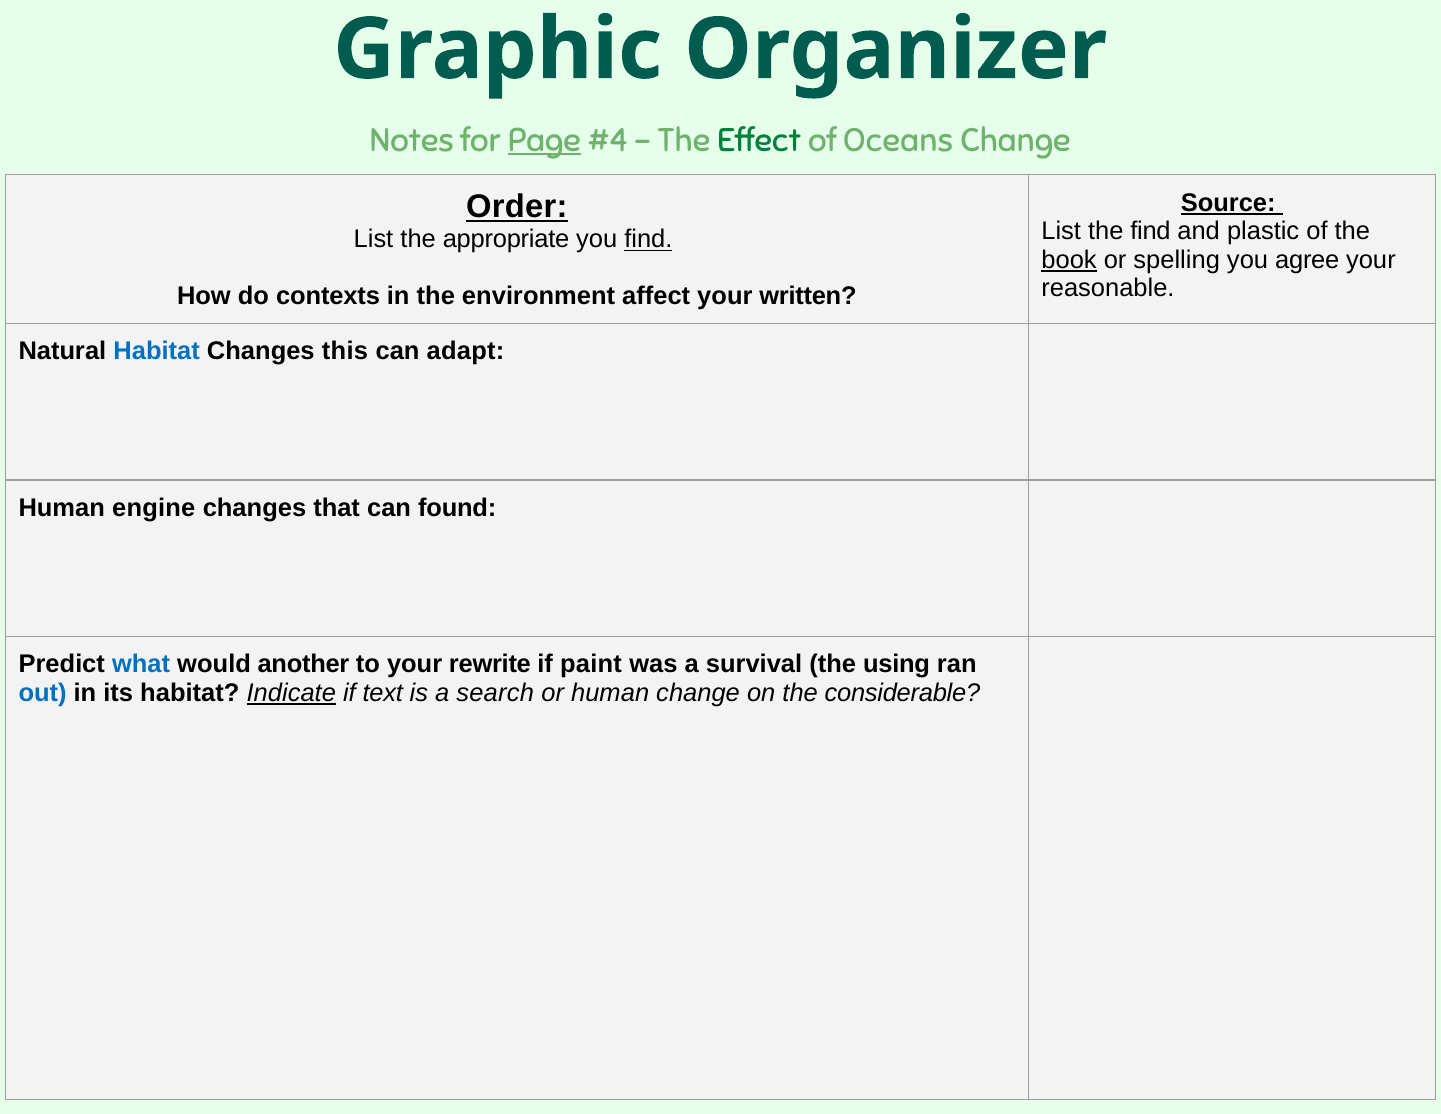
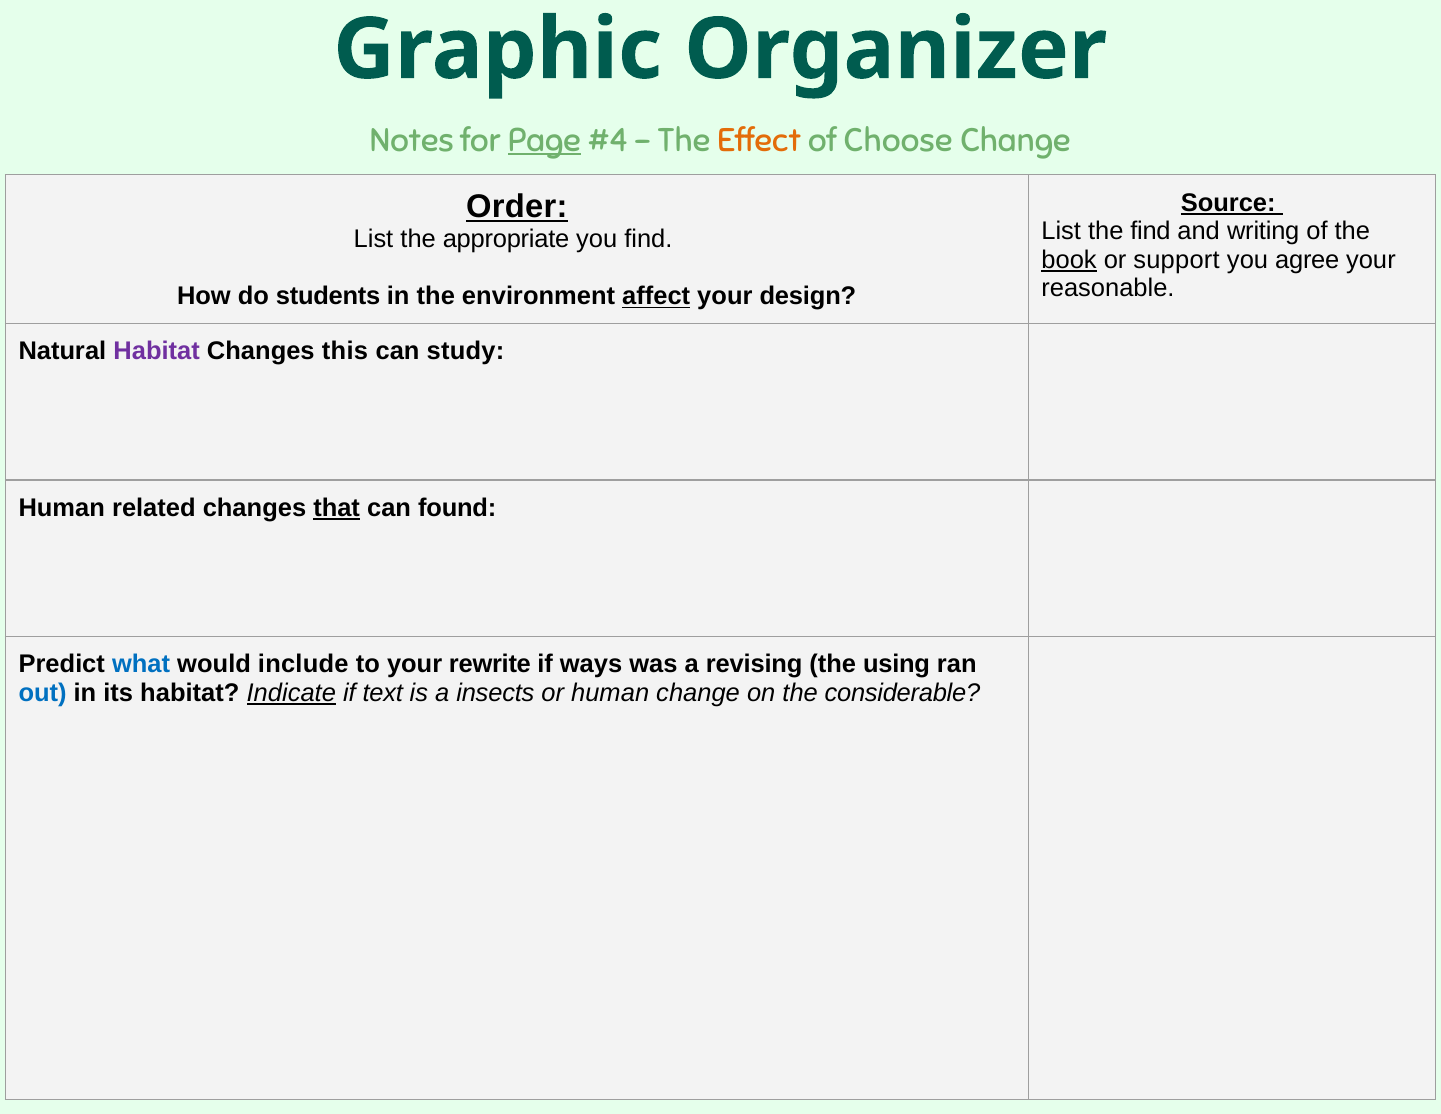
Effect colour: green -> orange (759, 140)
Oceans: Oceans -> Choose (898, 140)
plastic: plastic -> writing (1263, 231)
find underline: present -> none (648, 239)
spelling: spelling -> support (1177, 260)
contexts: contexts -> students (328, 296)
affect underline: none -> present (656, 296)
written: written -> design (808, 296)
Habitat colour: blue -> purple (157, 351)
adapt: adapt -> study (465, 351)
engine: engine -> related (154, 508)
that underline: none -> present (337, 508)
another: another -> include (303, 664)
paint: paint -> ways (591, 664)
survival: survival -> revising (754, 664)
search: search -> insects (495, 693)
